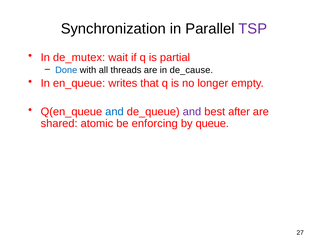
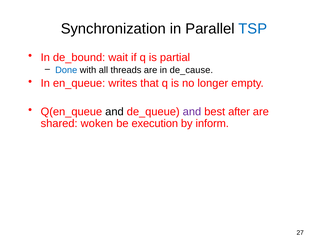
TSP colour: purple -> blue (253, 29)
de_mutex: de_mutex -> de_bound (79, 57)
and colour: blue -> black (114, 112)
atomic: atomic -> woken (97, 124)
enforcing: enforcing -> execution (155, 124)
queue: queue -> inform (212, 124)
